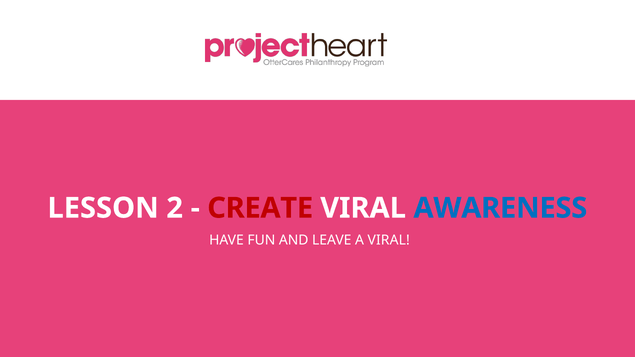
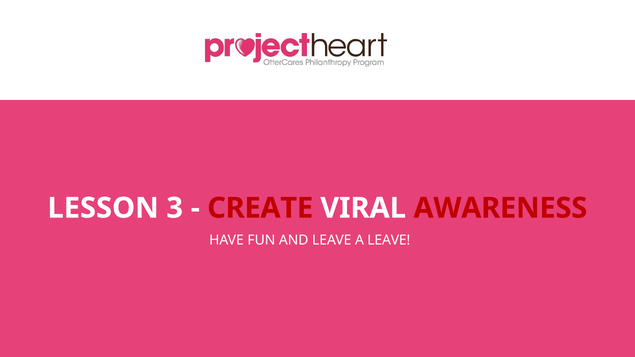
2: 2 -> 3 (175, 208)
AWARENESS colour: blue -> red (500, 208)
A VIRAL: VIRAL -> LEAVE (389, 240)
